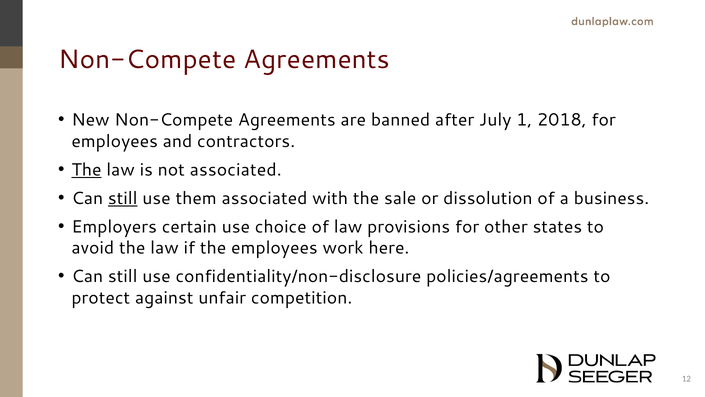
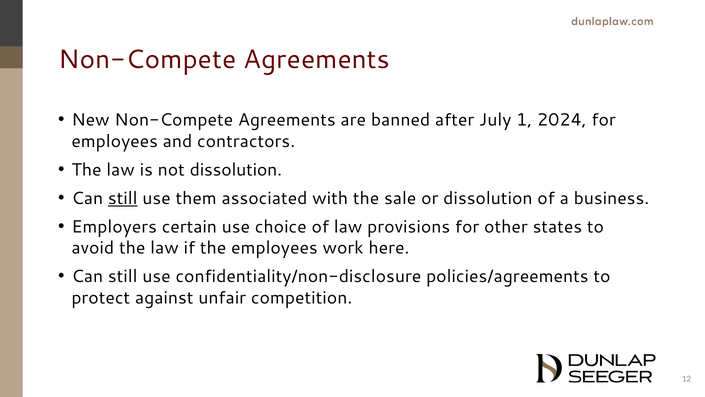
2018: 2018 -> 2024 (562, 120)
The underline: present -> none (86, 170)
not associated: associated -> dissolution (236, 170)
